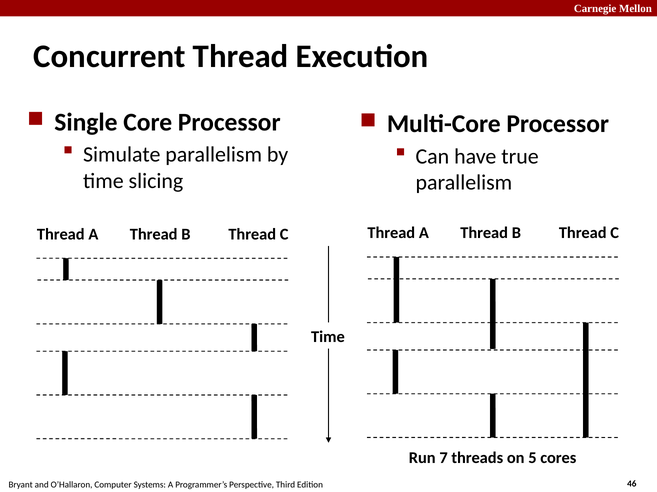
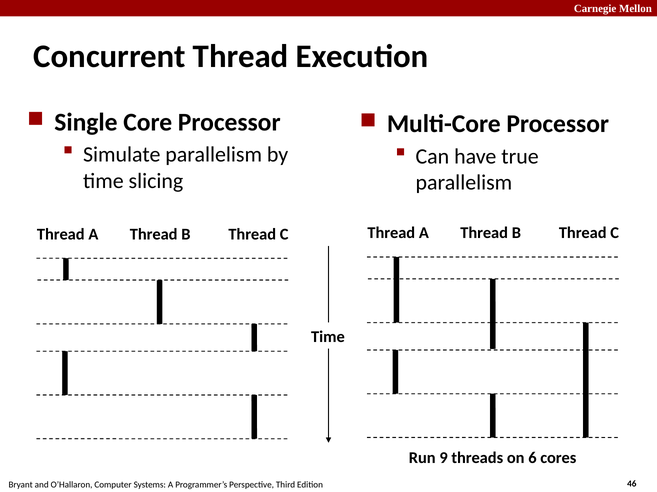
7: 7 -> 9 (444, 459)
5: 5 -> 6 (532, 459)
